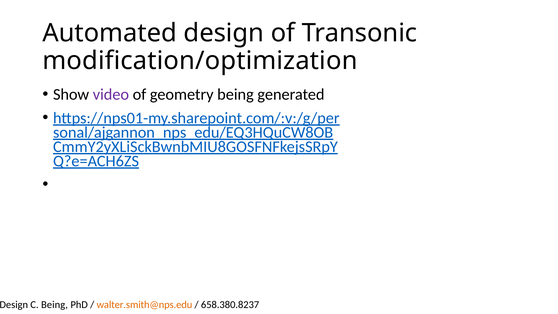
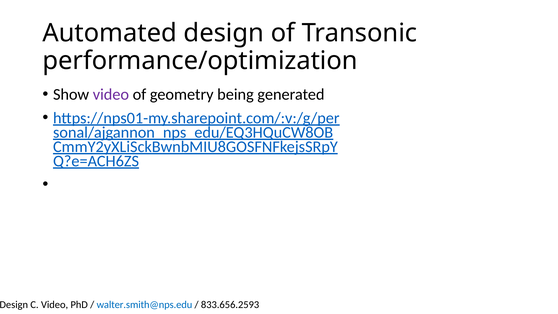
modification/optimization: modification/optimization -> performance/optimization (200, 61)
C Being: Being -> Video (55, 305)
walter.smith@nps.edu colour: orange -> blue (144, 305)
658.380.8237: 658.380.8237 -> 833.656.2593 (230, 305)
